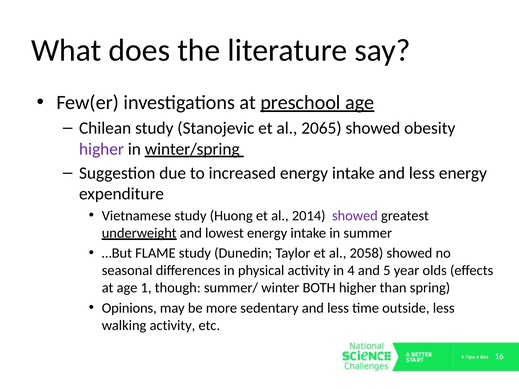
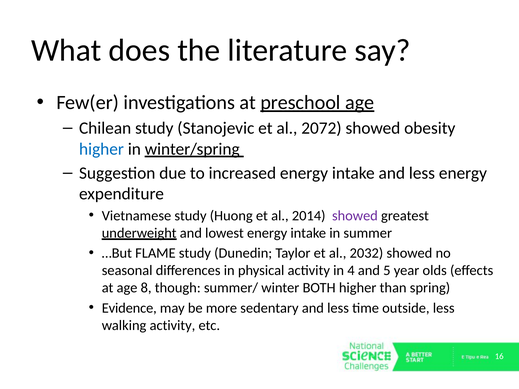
2065: 2065 -> 2072 (321, 128)
higher colour: purple -> blue (102, 149)
2058: 2058 -> 2032 (366, 253)
1: 1 -> 8 (146, 288)
Opinions: Opinions -> Evidence (129, 308)
